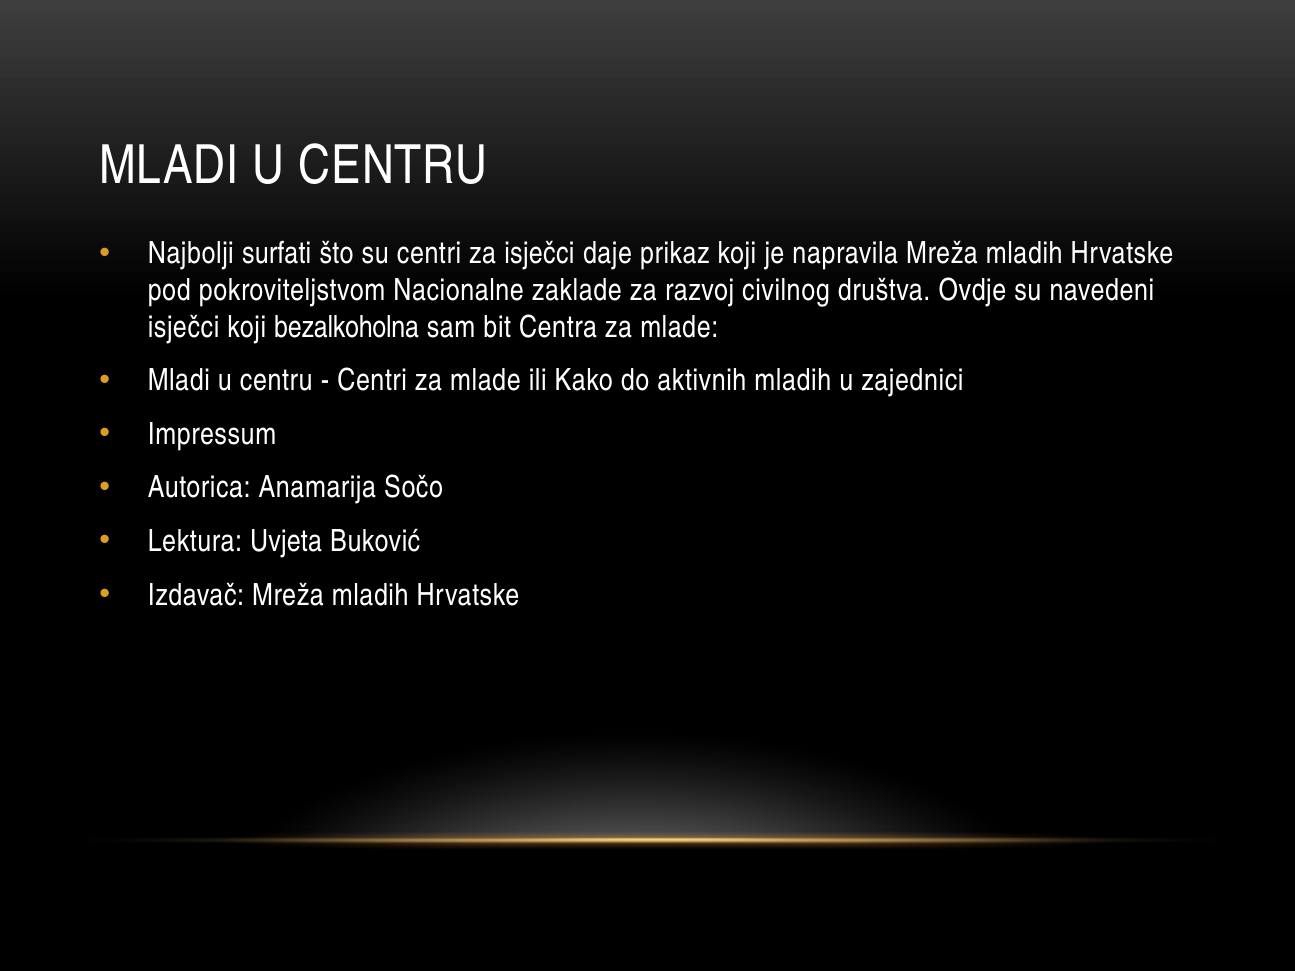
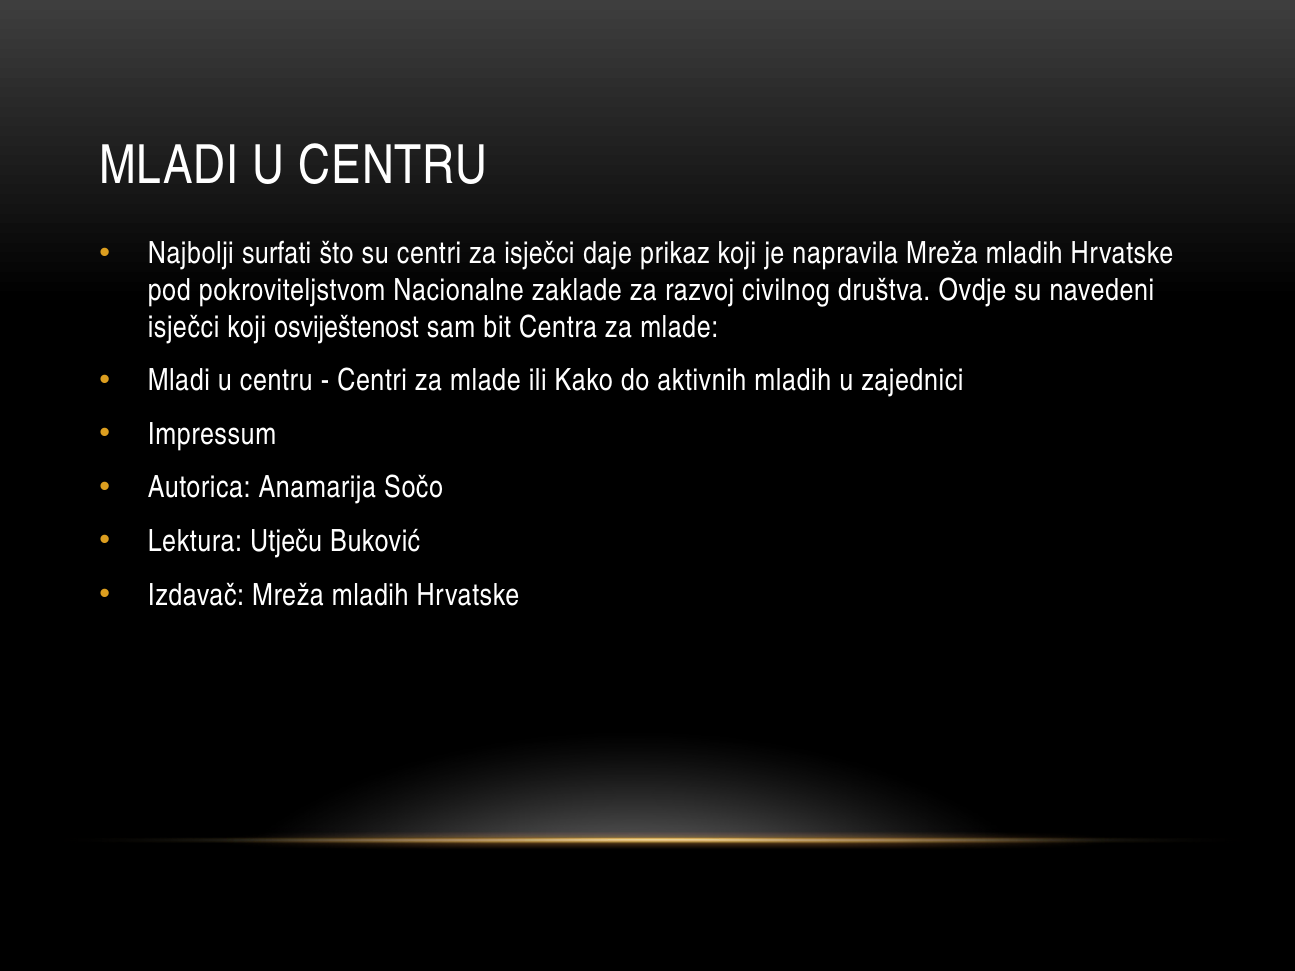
bezalkoholna: bezalkoholna -> osviještenost (347, 327)
Uvjeta: Uvjeta -> Utječu (286, 542)
